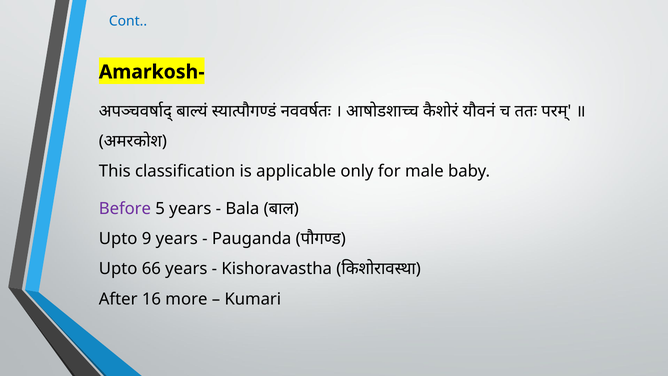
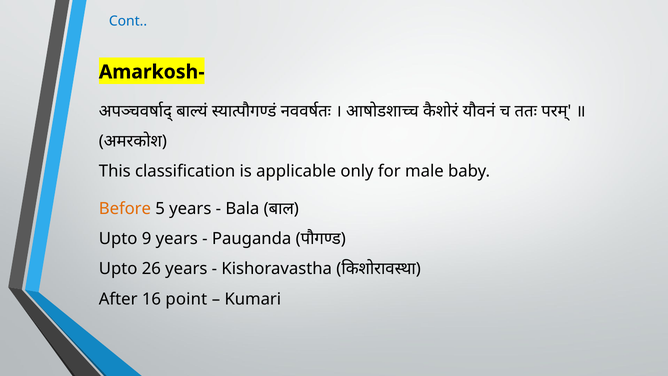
Before colour: purple -> orange (125, 209)
66: 66 -> 26 (151, 269)
more: more -> point (186, 299)
